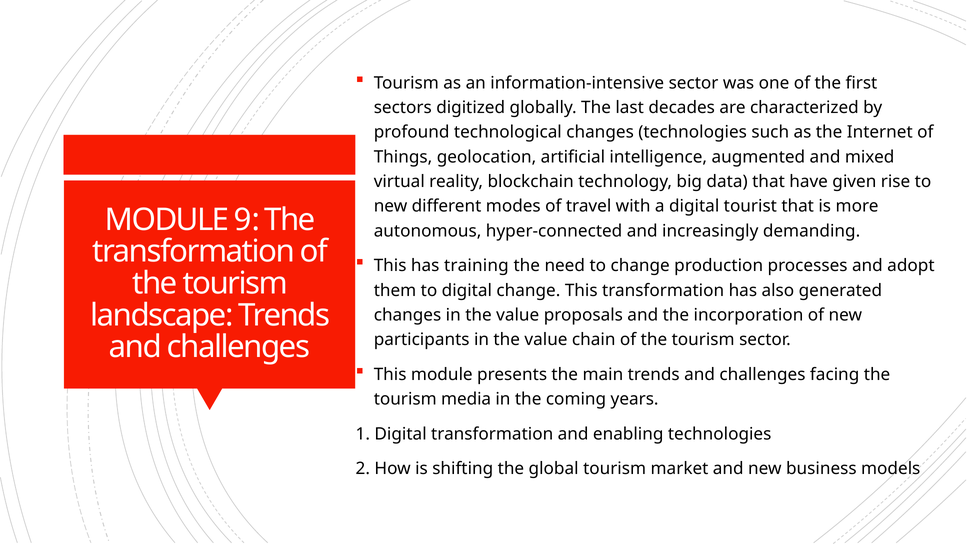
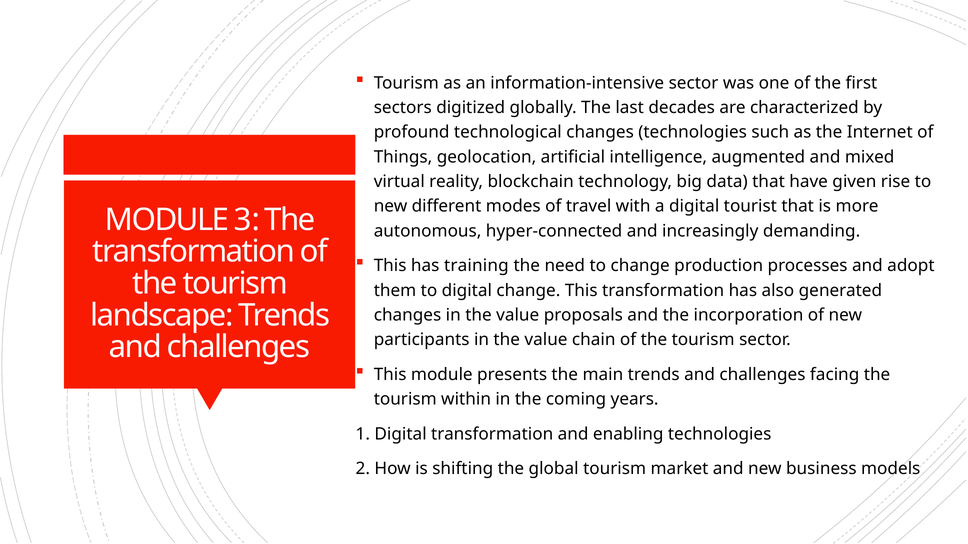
9: 9 -> 3 (247, 220)
media: media -> within (466, 399)
